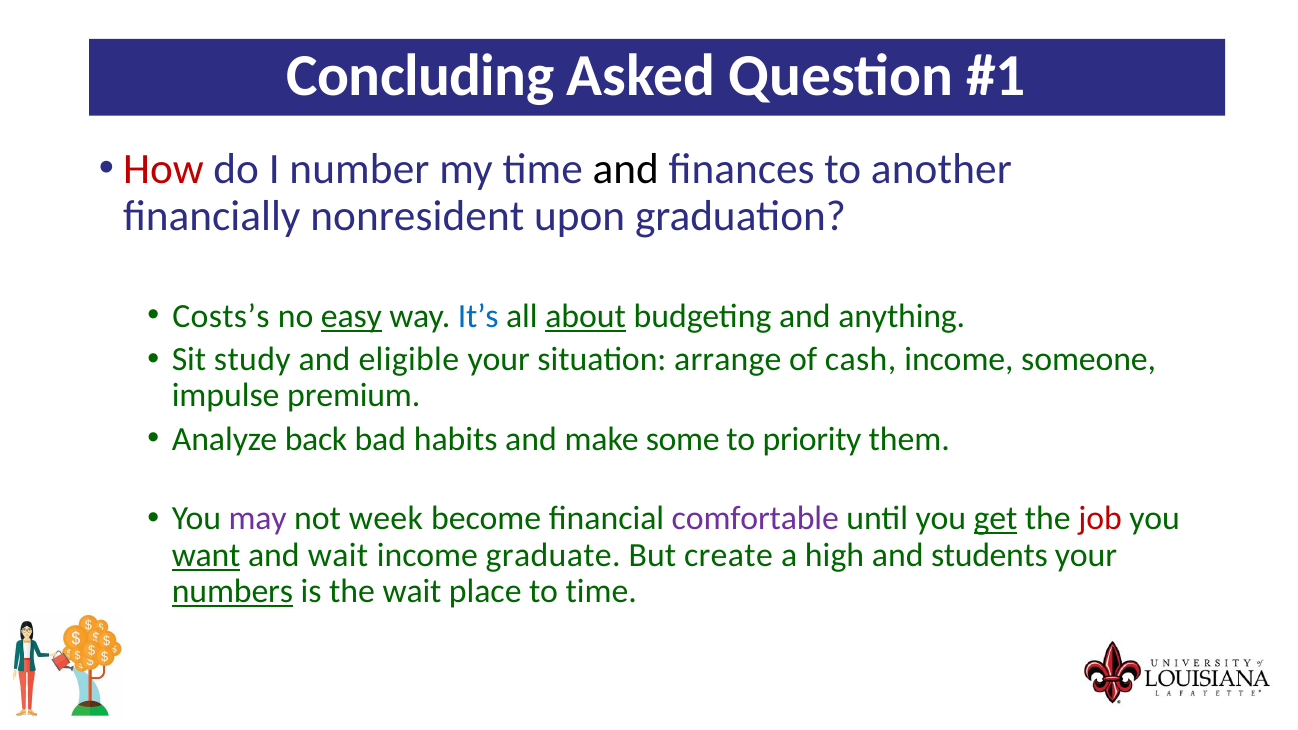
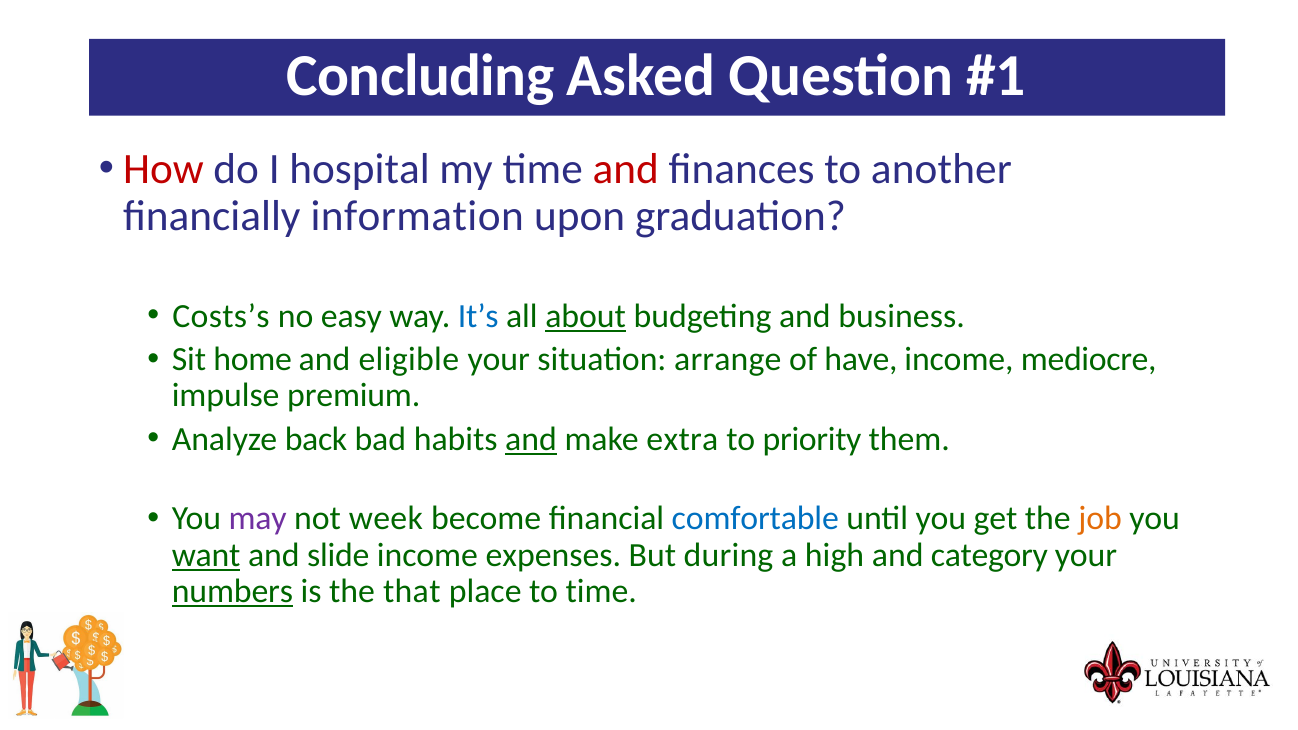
number: number -> hospital (360, 169)
and colour: black -> red (626, 169)
nonresident: nonresident -> information (417, 216)
easy underline: present -> none (351, 316)
anything: anything -> business (902, 316)
study: study -> home (253, 359)
cash: cash -> have (861, 359)
someone: someone -> mediocre (1089, 359)
and underline: none -> present (531, 439)
some: some -> extra (682, 439)
comfortable colour: purple -> blue (755, 519)
get underline: present -> none (996, 519)
job colour: red -> orange (1100, 519)
and wait: wait -> slide (338, 555)
graduate: graduate -> expenses (553, 555)
create: create -> during (728, 555)
students: students -> category (989, 555)
the wait: wait -> that (412, 592)
